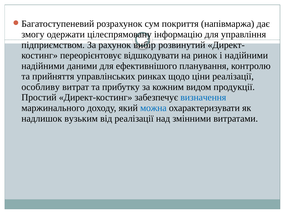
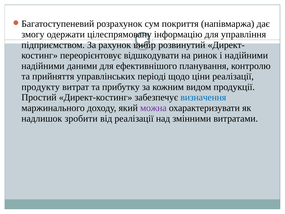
ринках: ринках -> періоді (152, 76)
особливу: особливу -> продукту (41, 87)
можна colour: blue -> purple (153, 108)
вузьким: вузьким -> зробити (81, 118)
